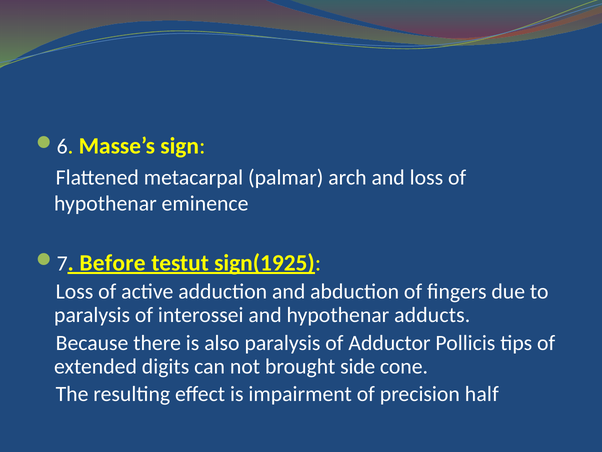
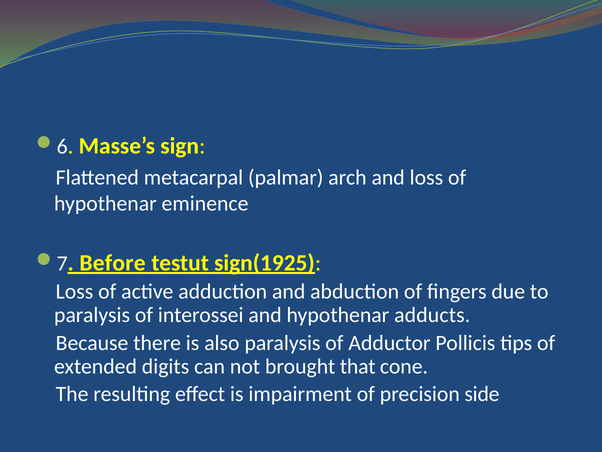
side: side -> that (358, 366)
half: half -> side (482, 394)
